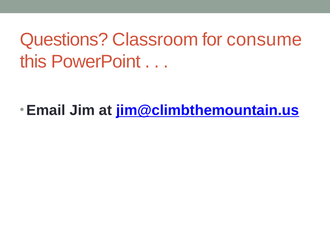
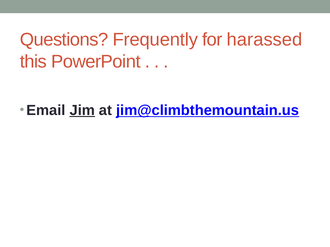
Classroom: Classroom -> Frequently (155, 40)
consume: consume -> harassed (265, 40)
Jim underline: none -> present (82, 110)
